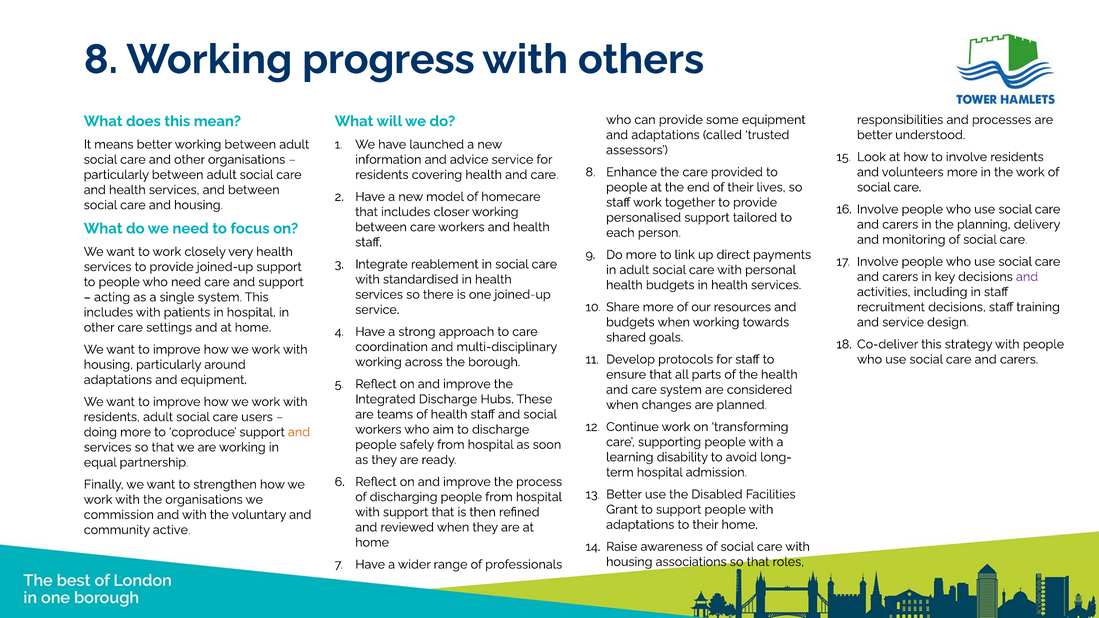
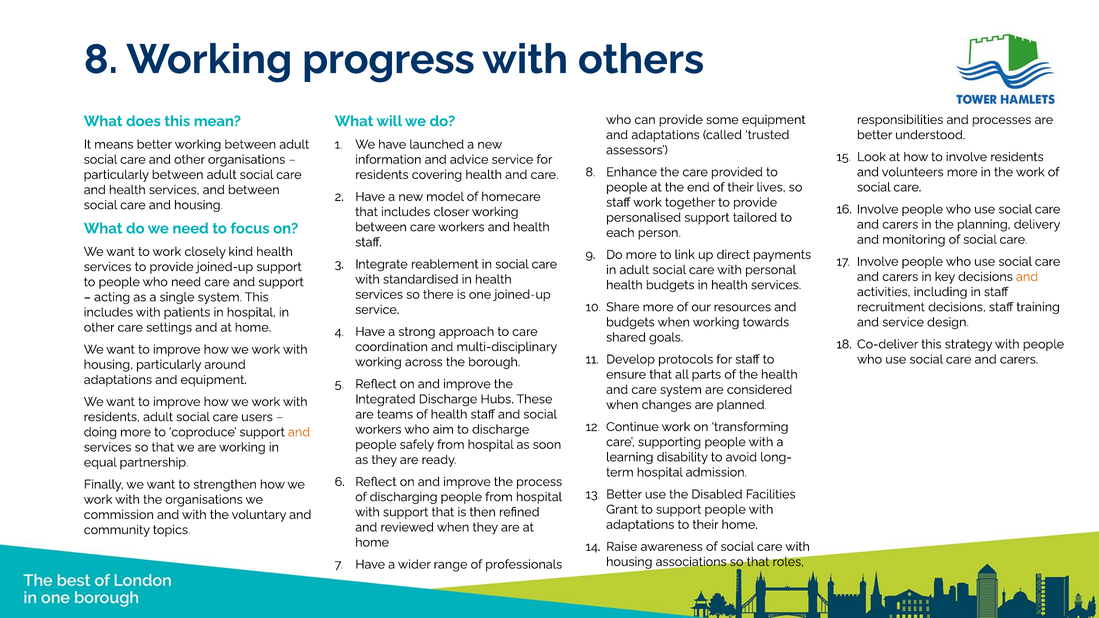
very: very -> kind (241, 252)
and colour: purple -> orange (1027, 277)
active: active -> topics (172, 530)
